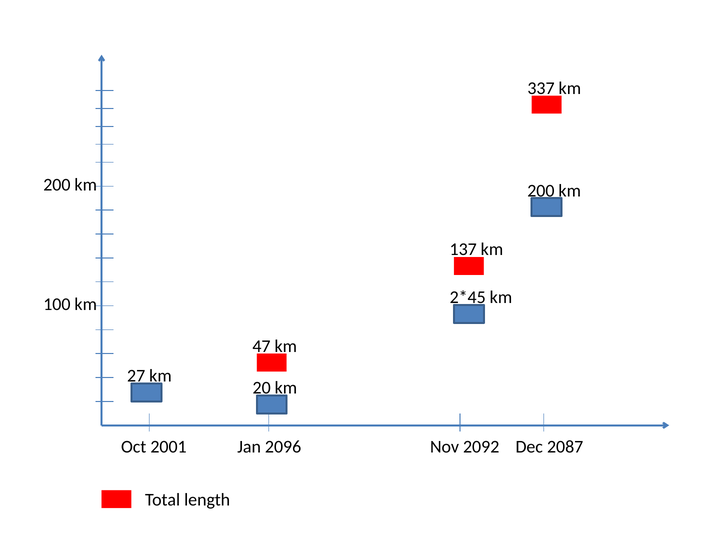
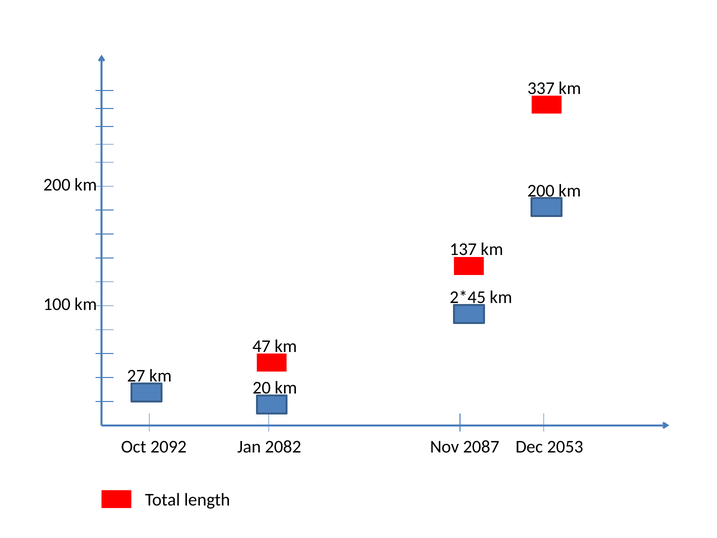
2001: 2001 -> 2092 (169, 447)
2096: 2096 -> 2082 (283, 447)
2092: 2092 -> 2087 (481, 447)
2087: 2087 -> 2053 (565, 447)
